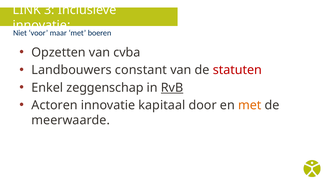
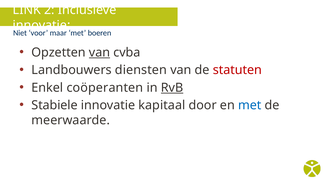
3: 3 -> 2 (49, 10)
van underline: none -> present (100, 52)
constant: constant -> diensten (141, 70)
zeggenschap: zeggenschap -> coöperanten (105, 88)
Actoren: Actoren -> Stabiele (55, 105)
met colour: orange -> blue (250, 105)
